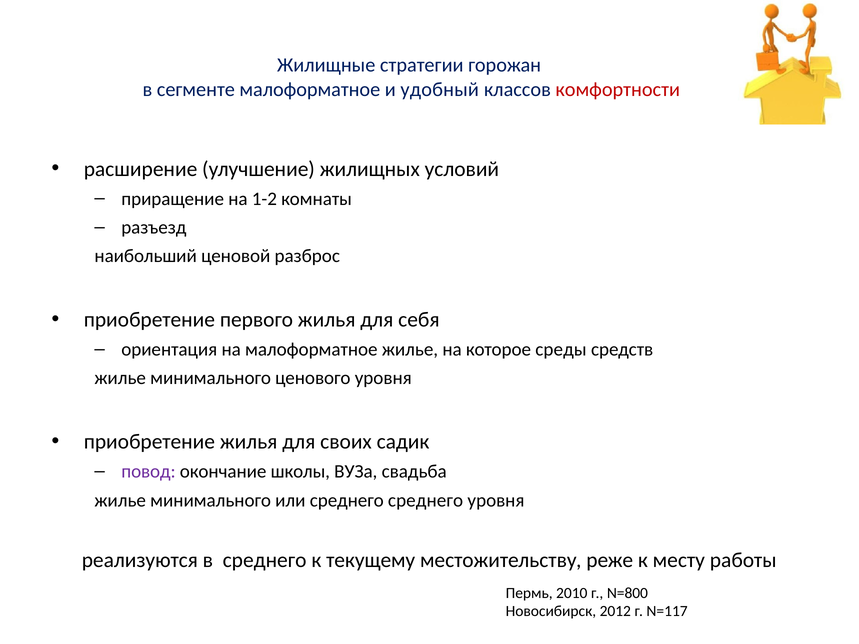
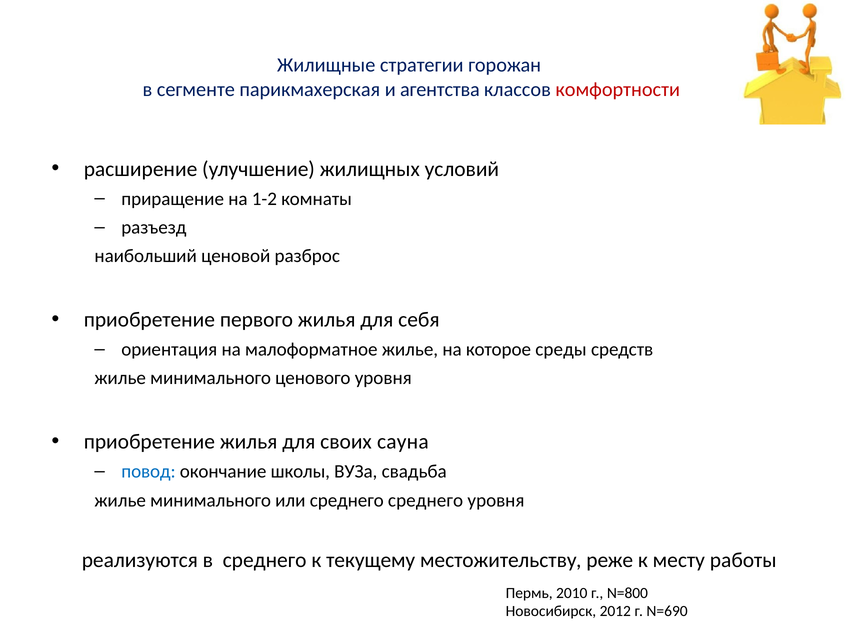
сегменте малоформатное: малоформатное -> парикмахерская (310, 90)
удобный: удобный -> агентства (440, 90)
садик: садик -> сауна (403, 442)
повод colour: purple -> blue (148, 472)
N=117: N=117 -> N=690 (667, 612)
